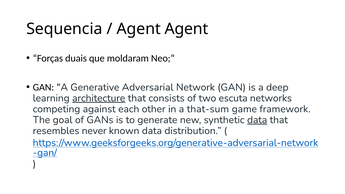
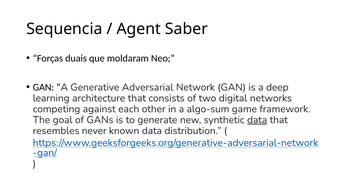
Agent Agent: Agent -> Saber (186, 29)
architecture underline: present -> none (99, 98)
escuta: escuta -> digital (233, 98)
that-sum: that-sum -> algo-sum (208, 109)
